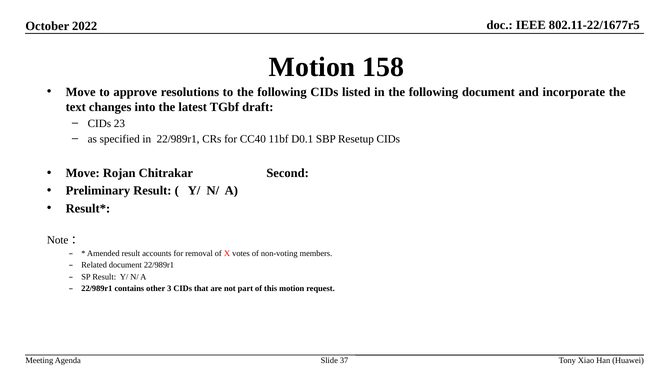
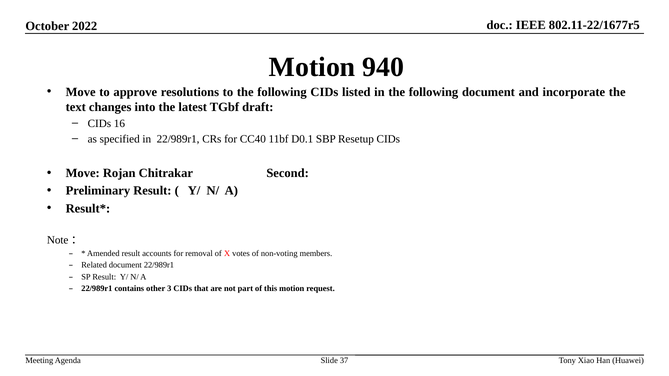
158: 158 -> 940 (383, 67)
23: 23 -> 16 (119, 123)
